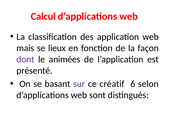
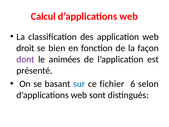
mais: mais -> droit (25, 48)
lieux: lieux -> bien (57, 48)
sur colour: purple -> blue (79, 84)
créatif: créatif -> fichier (112, 84)
